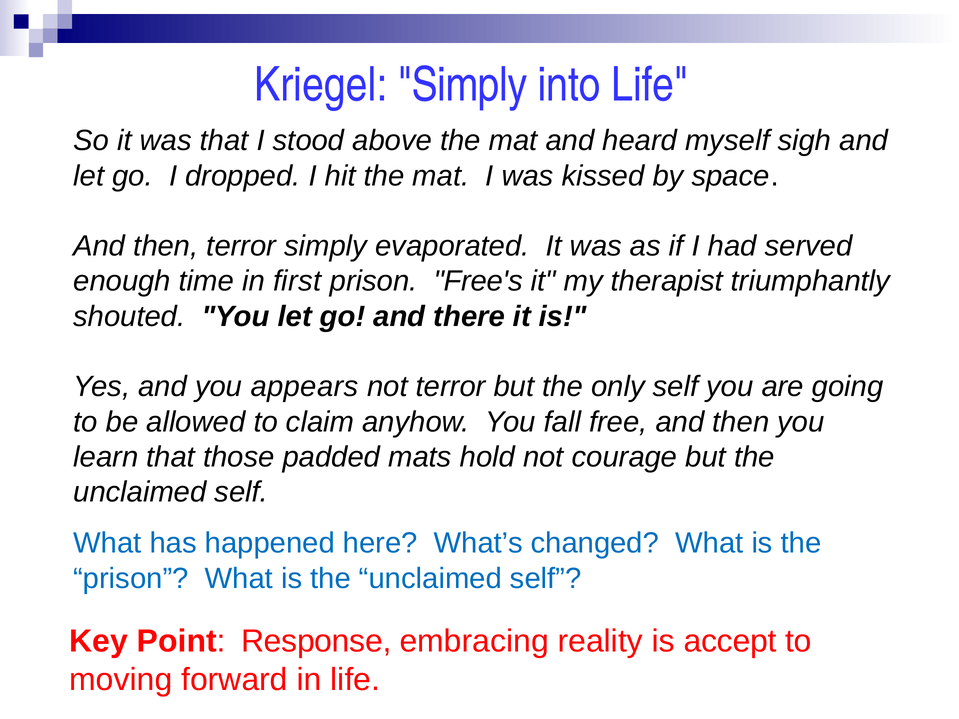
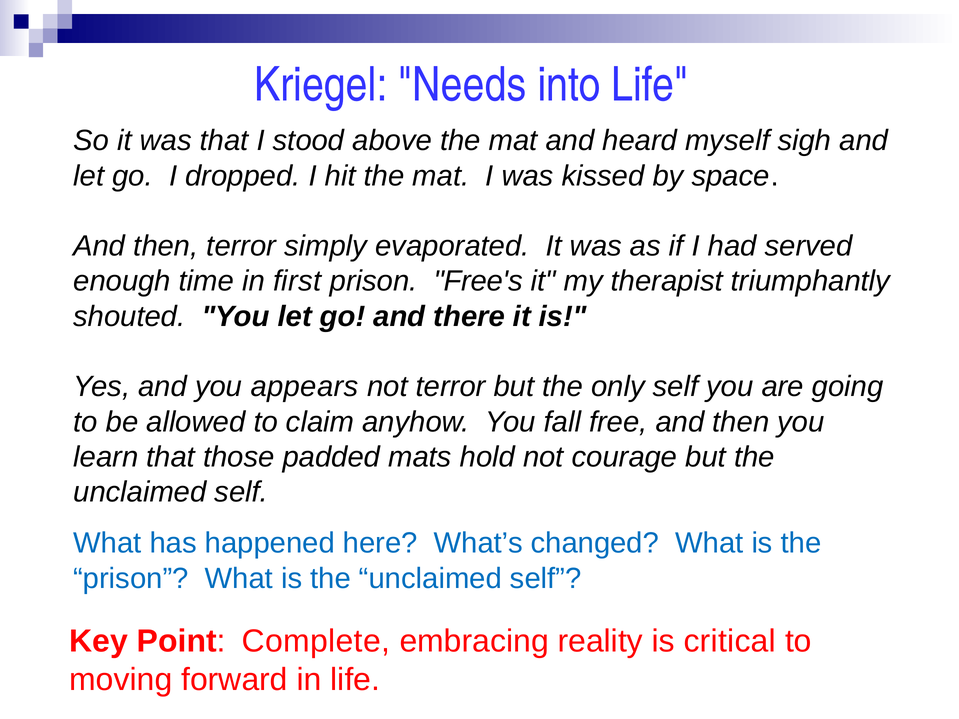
Kriegel Simply: Simply -> Needs (462, 85)
Response: Response -> Complete (316, 641)
accept: accept -> critical (730, 641)
